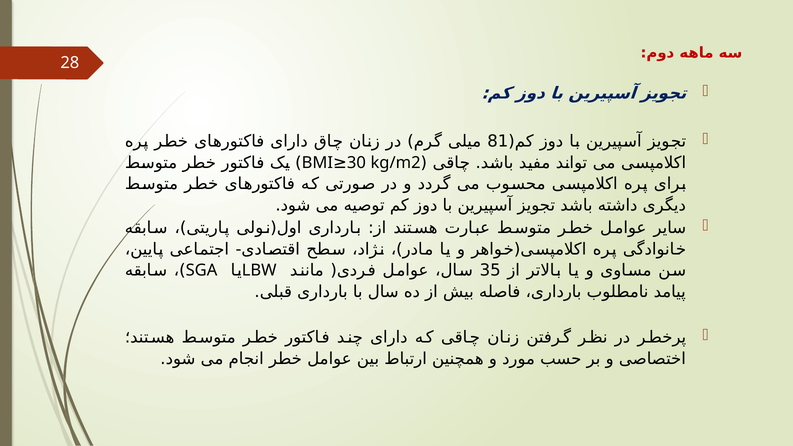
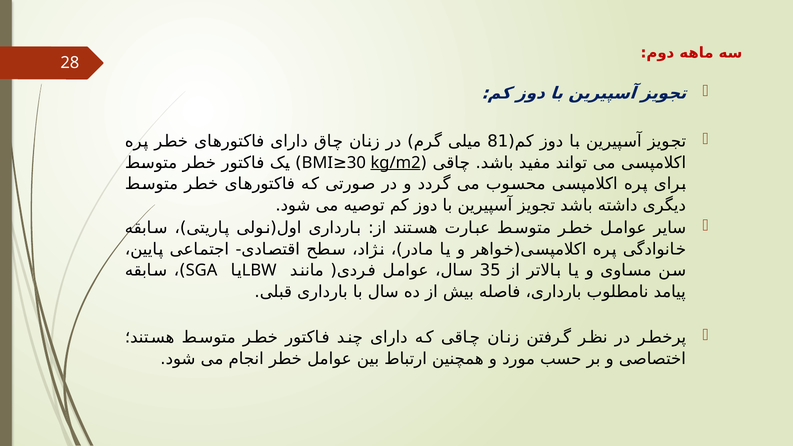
kg/m2 underline: none -> present (396, 163)
